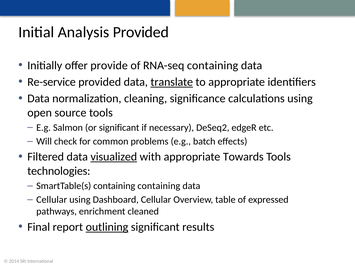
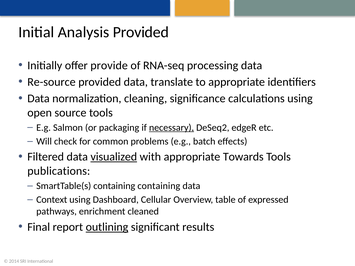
RNA-seq containing: containing -> processing (213, 65)
Re-service: Re-service -> Re-source (51, 82)
translate underline: present -> none (172, 82)
or significant: significant -> packaging (119, 128)
necessary underline: none -> present (172, 128)
technologies: technologies -> publications (59, 171)
Cellular: Cellular -> Context (52, 200)
